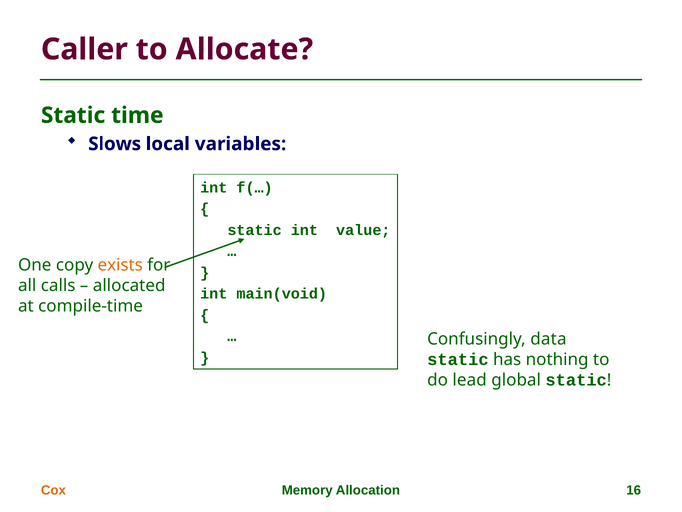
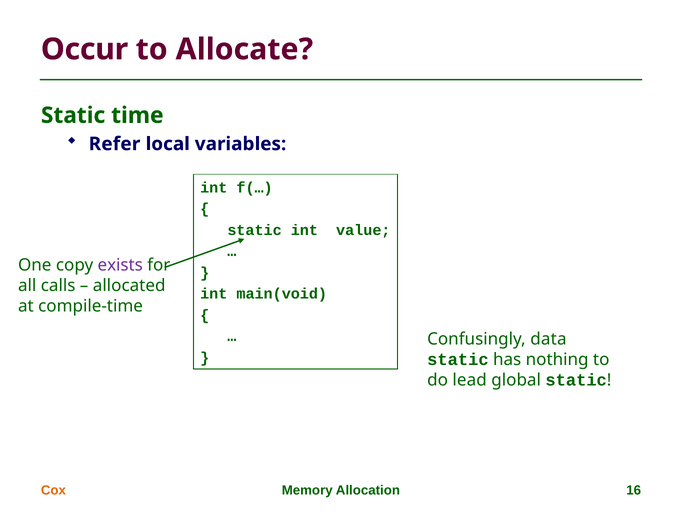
Caller: Caller -> Occur (84, 49)
Slows: Slows -> Refer (114, 144)
exists colour: orange -> purple (120, 265)
